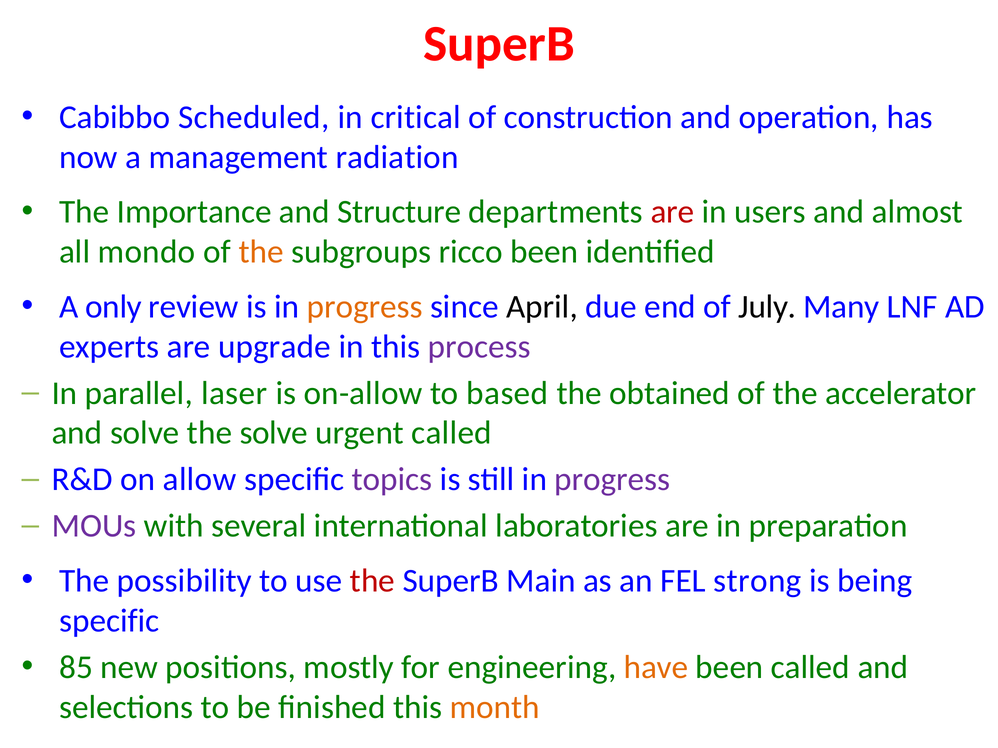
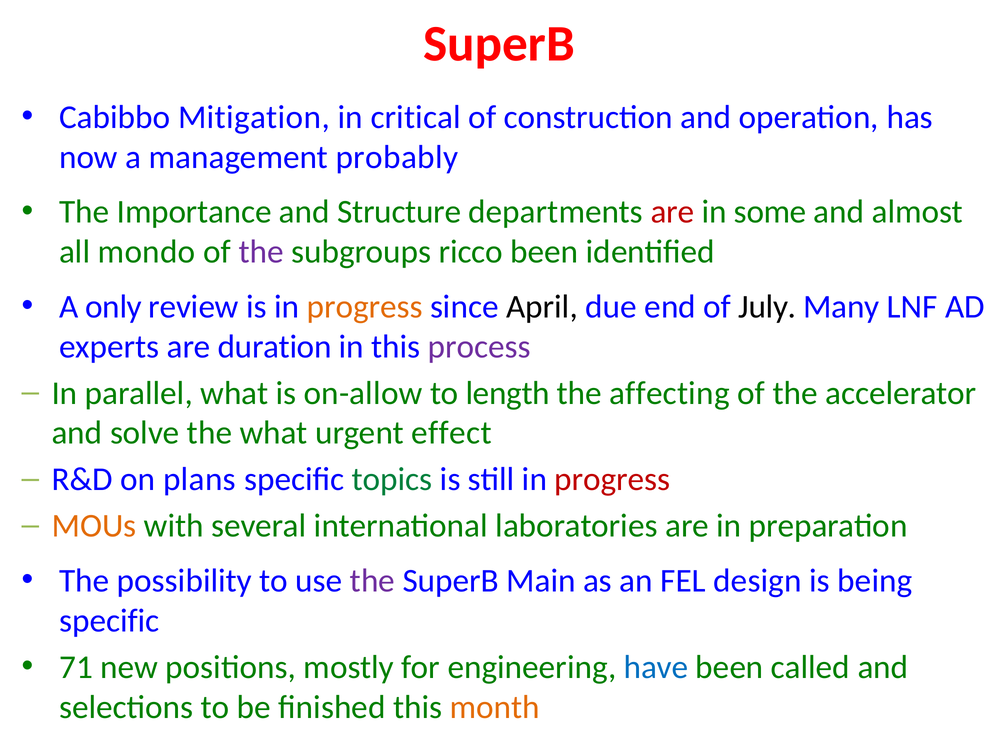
Scheduled: Scheduled -> Mitigation (254, 117)
radiation: radiation -> probably (397, 157)
users: users -> some (770, 212)
the colour: orange -> purple (261, 252)
upgrade: upgrade -> duration (275, 347)
parallel laser: laser -> what (234, 393)
based: based -> length (508, 393)
obtained: obtained -> affecting (669, 393)
the solve: solve -> what (274, 433)
urgent called: called -> effect (452, 433)
allow: allow -> plans (200, 480)
topics colour: purple -> green (392, 480)
progress colour: purple -> red (612, 480)
MOUs colour: purple -> orange (94, 526)
the colour: red -> purple (372, 581)
strong: strong -> design (758, 581)
85: 85 -> 71 (76, 668)
have colour: orange -> blue (656, 668)
